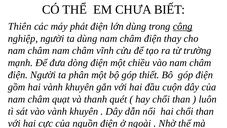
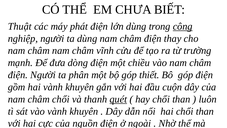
Thiên: Thiên -> Thuật (20, 26)
châm quạt: quạt -> chổi (61, 99)
quét underline: none -> present (118, 99)
